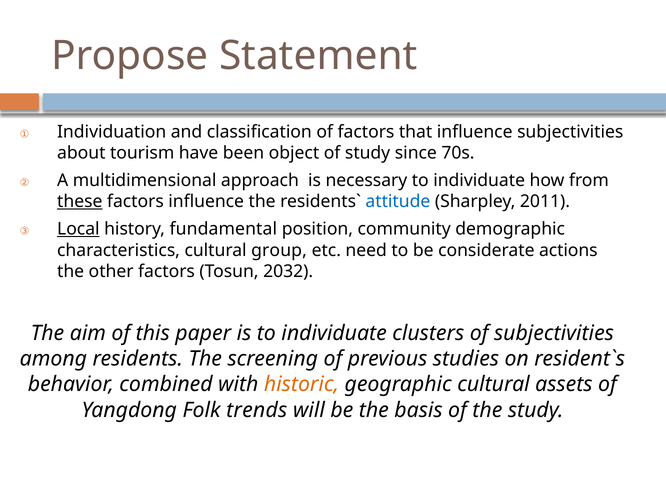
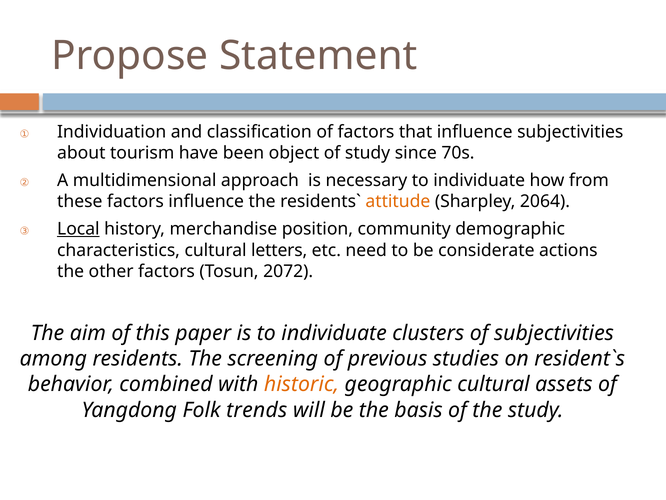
these underline: present -> none (80, 201)
attitude colour: blue -> orange (398, 201)
2011: 2011 -> 2064 (545, 201)
fundamental: fundamental -> merchandise (223, 229)
group: group -> letters (279, 250)
2032: 2032 -> 2072 (288, 271)
